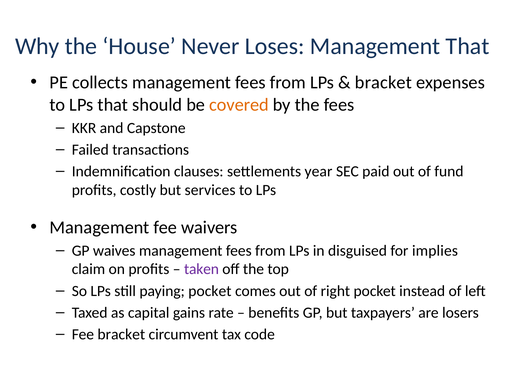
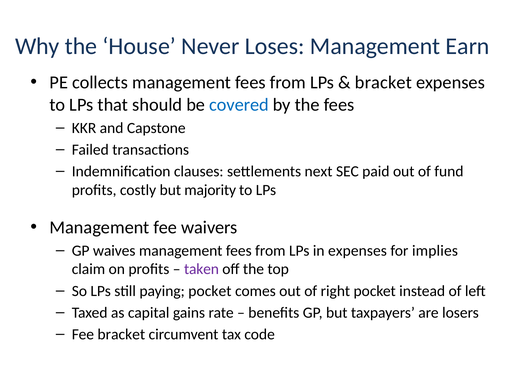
Management That: That -> Earn (468, 46)
covered colour: orange -> blue (239, 105)
year: year -> next (319, 171)
services: services -> majority (210, 190)
in disguised: disguised -> expenses (357, 251)
